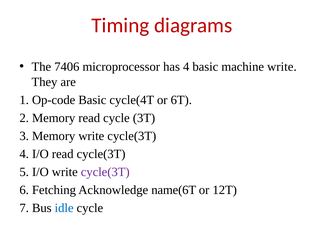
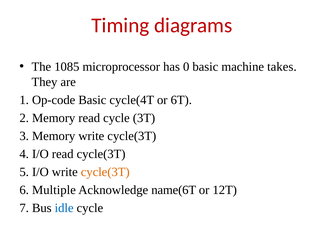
7406: 7406 -> 1085 (67, 67)
has 4: 4 -> 0 (186, 67)
machine write: write -> takes (282, 67)
cycle(3T colour: purple -> orange (105, 172)
Fetching: Fetching -> Multiple (54, 190)
